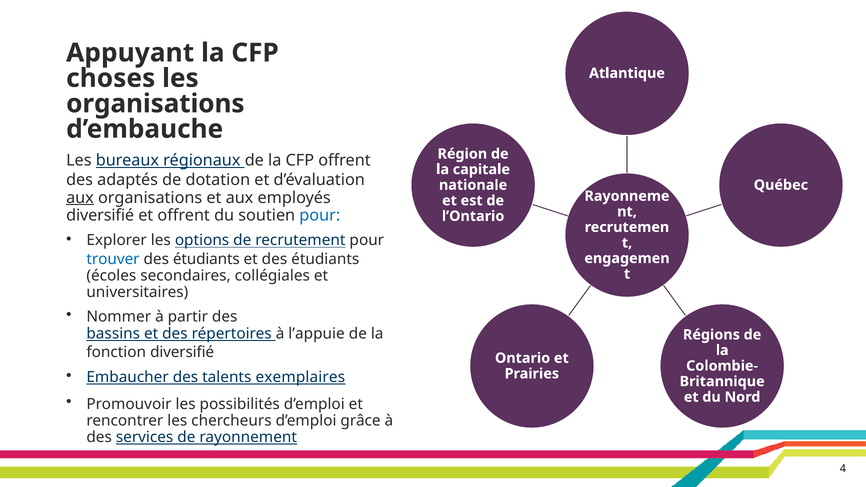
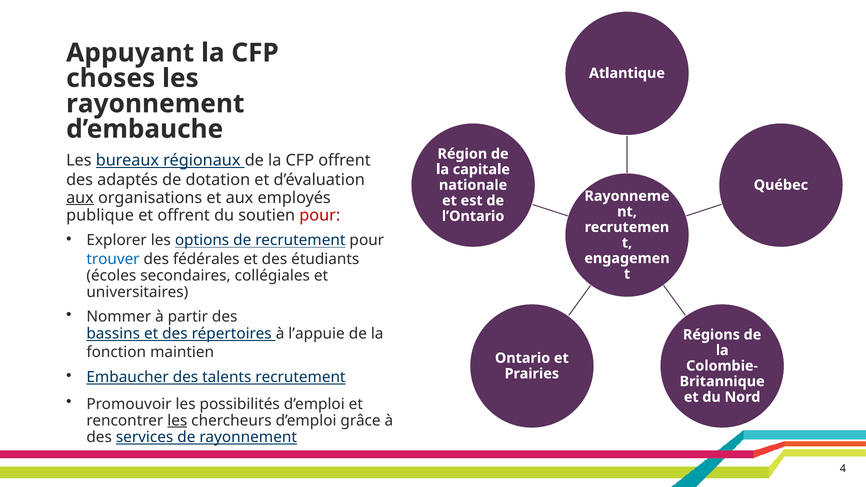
organisations: organisations -> rayonnement (155, 104)
diversifié: diversifié -> publique (100, 215)
pour colour: blue -> red (320, 215)
étudiants: étudiants -> fédérales (206, 259)
fonction diversifié: diversifié -> maintien (182, 352)
talents exemplaires: exemplaires -> recrutement (300, 377)
les underline: none -> present (177, 421)
